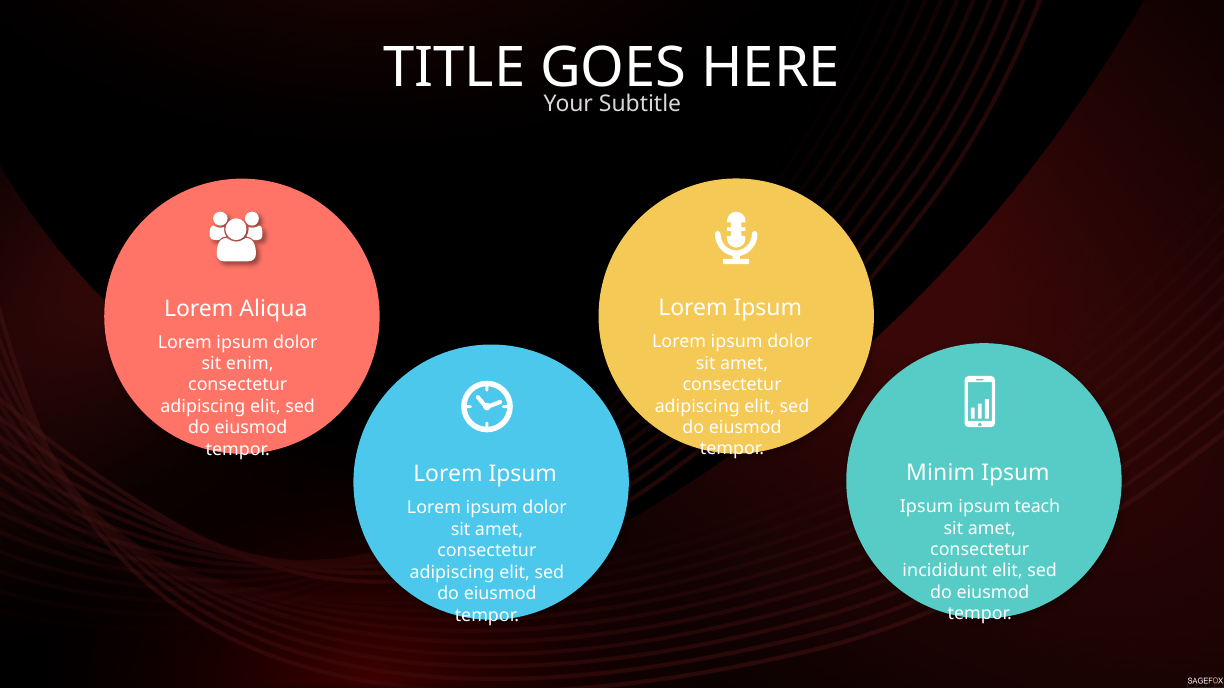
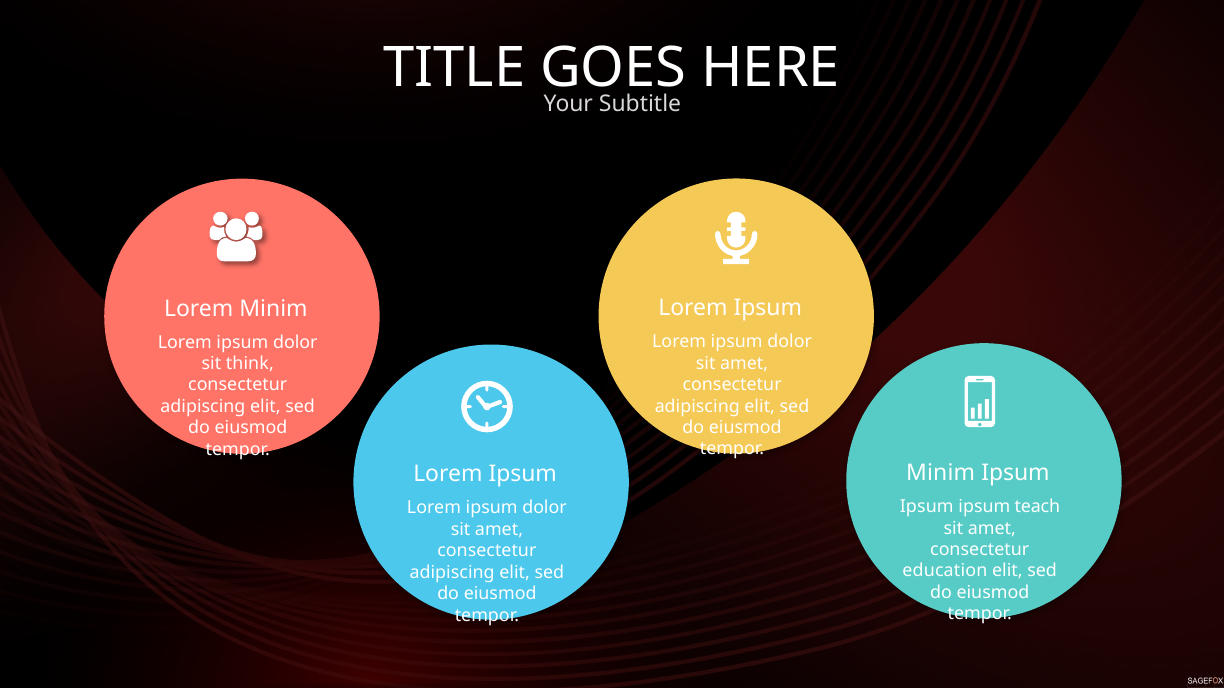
Lorem Aliqua: Aliqua -> Minim (274, 309)
enim: enim -> think (250, 364)
incididunt: incididunt -> education (945, 571)
